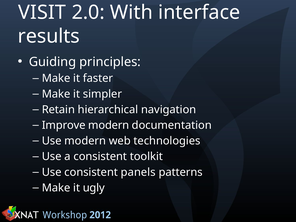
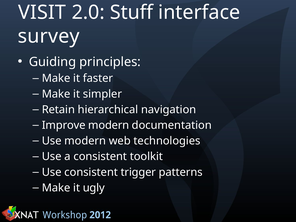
With: With -> Stuff (132, 12)
results: results -> survey (49, 36)
panels: panels -> trigger (138, 172)
